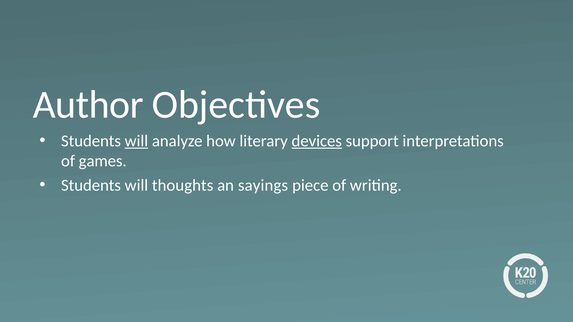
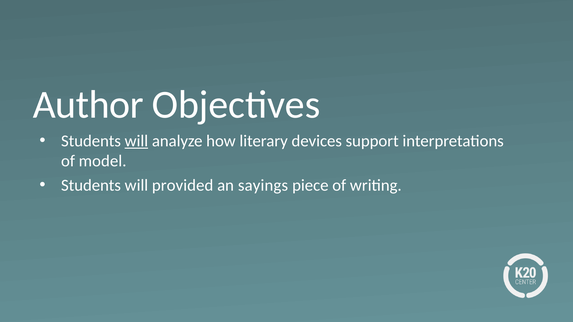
devices underline: present -> none (317, 141)
games: games -> model (103, 161)
thoughts: thoughts -> provided (183, 185)
